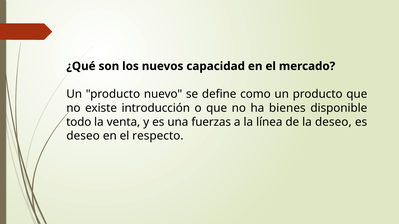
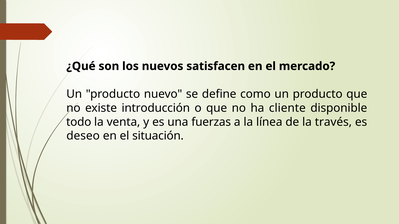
capacidad: capacidad -> satisfacen (216, 66)
bienes: bienes -> cliente (287, 108)
la deseo: deseo -> través (333, 122)
respecto: respecto -> situación (158, 136)
